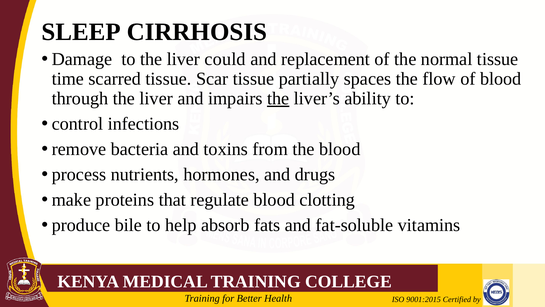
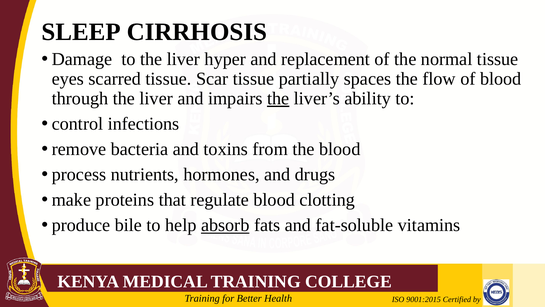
could: could -> hyper (225, 59)
time: time -> eyes (68, 79)
absorb underline: none -> present (225, 225)
